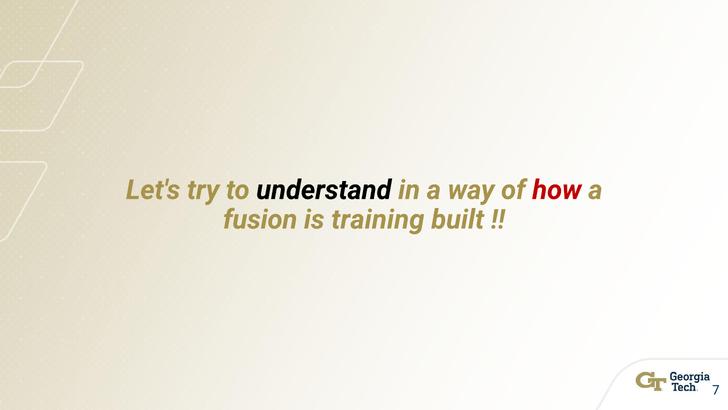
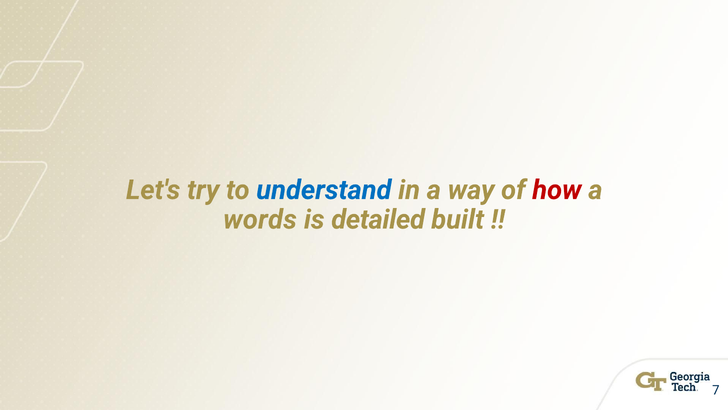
understand colour: black -> blue (324, 190)
fusion: fusion -> words (260, 219)
training: training -> detailed (378, 219)
